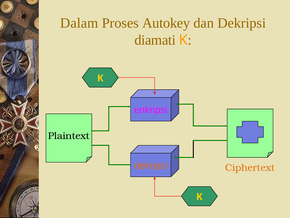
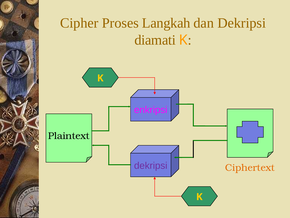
Dalam: Dalam -> Cipher (79, 23)
Autokey: Autokey -> Langkah (166, 23)
dekripsi colour: orange -> purple (151, 165)
